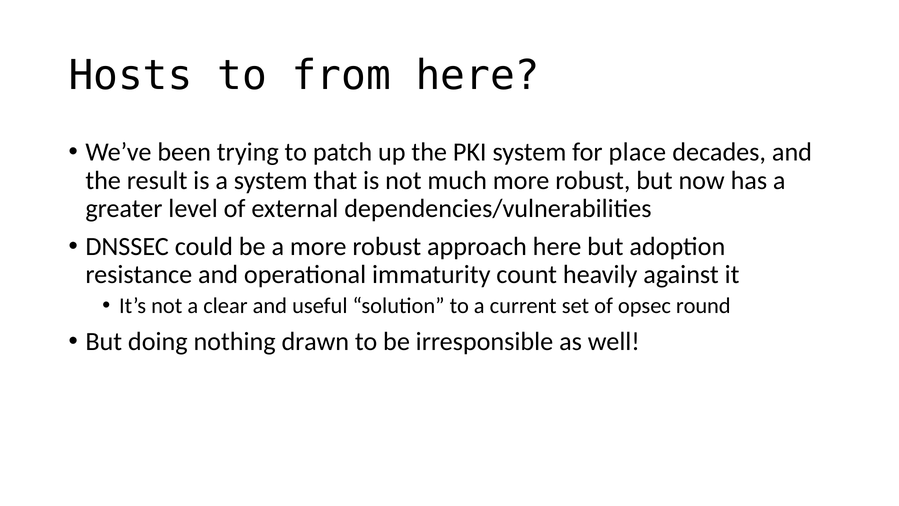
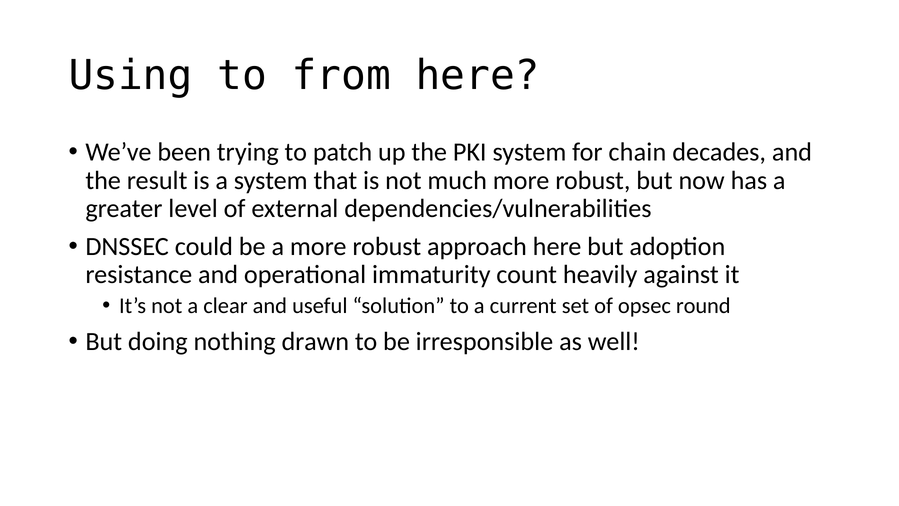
Hosts: Hosts -> Using (131, 76)
place: place -> chain (637, 152)
